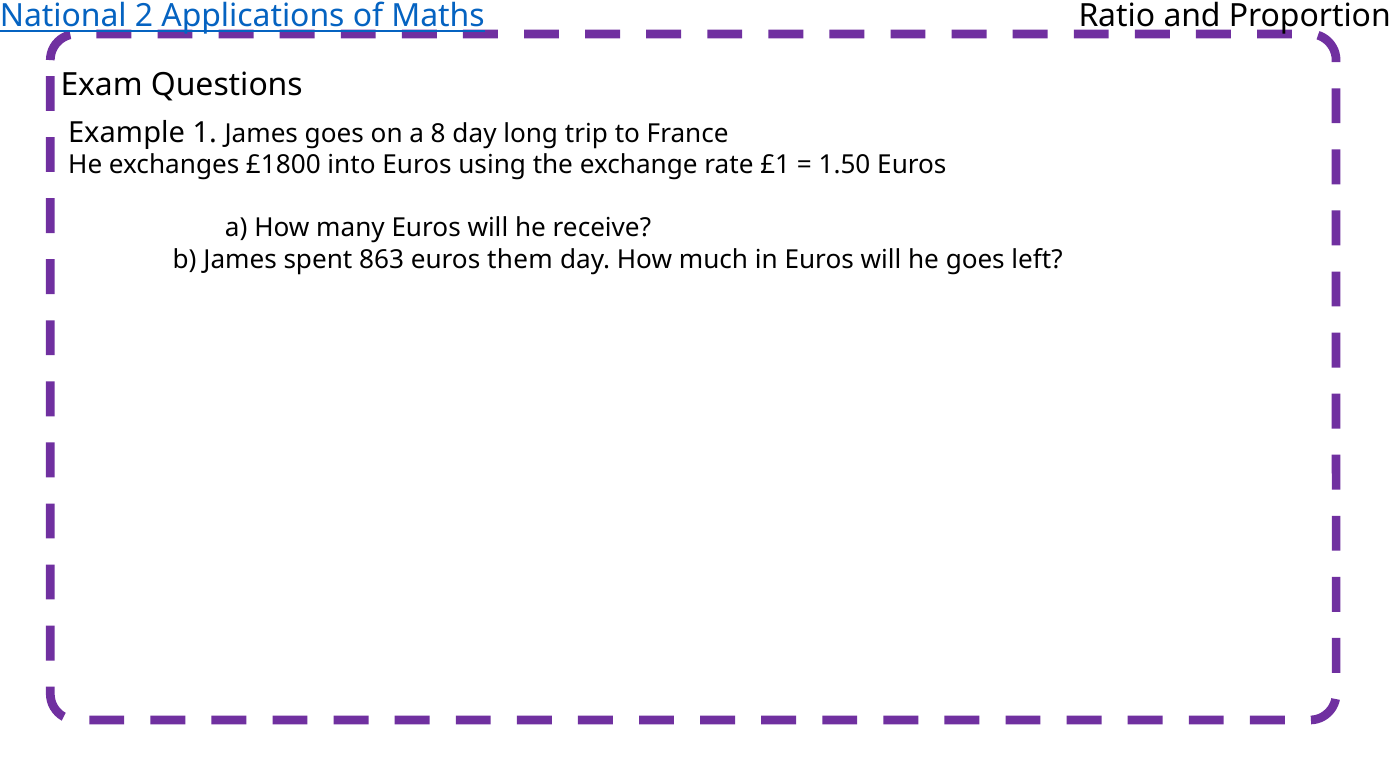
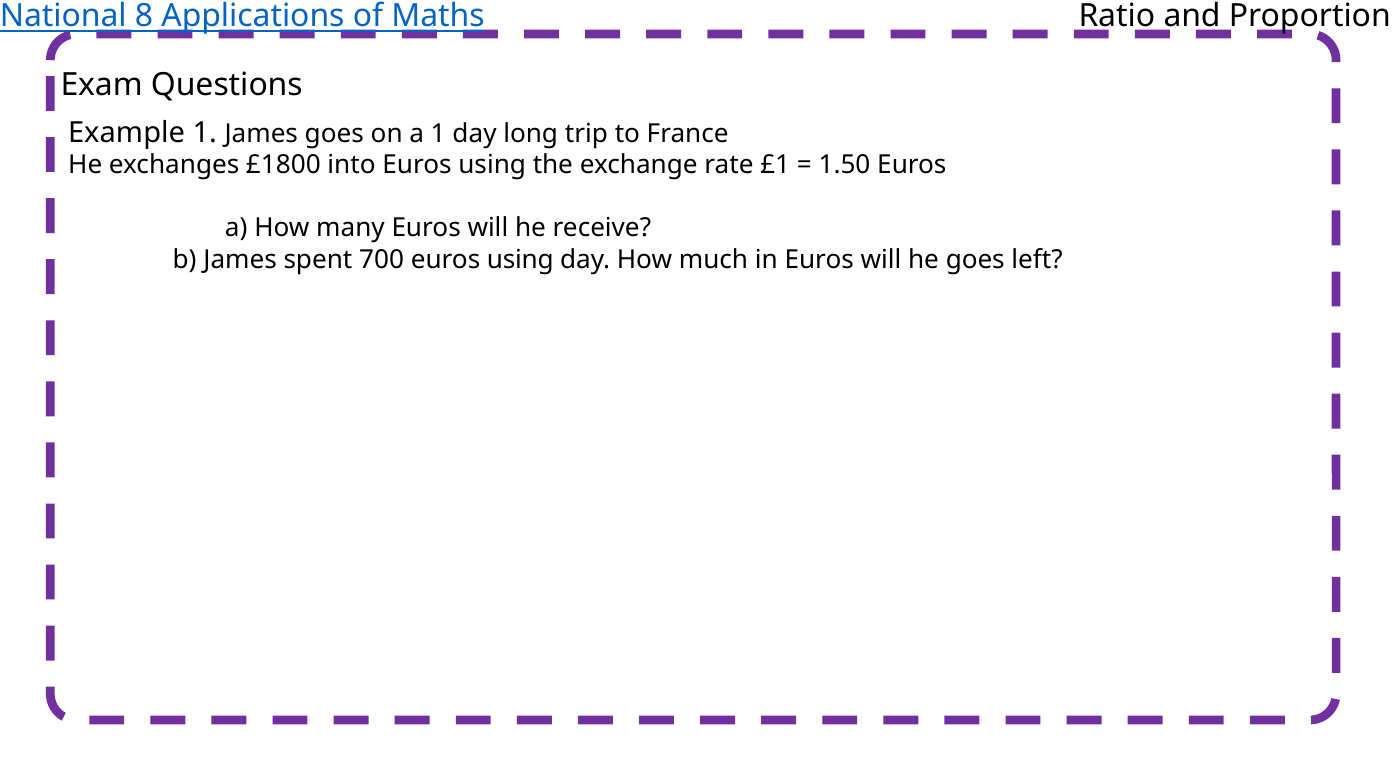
2: 2 -> 8 (144, 16)
a 8: 8 -> 1 (438, 133)
863: 863 -> 700 (382, 259)
them: them -> using (520, 259)
